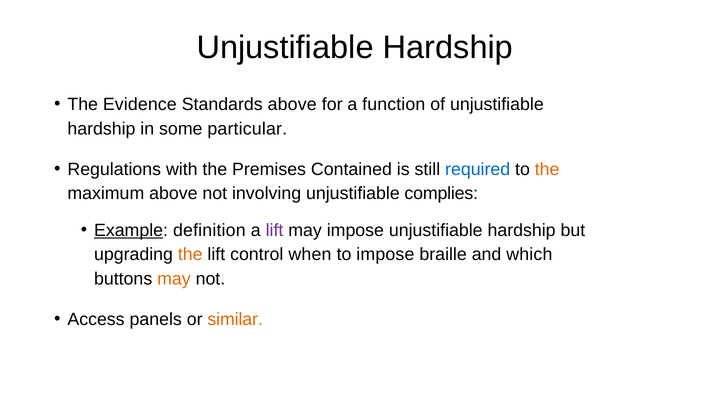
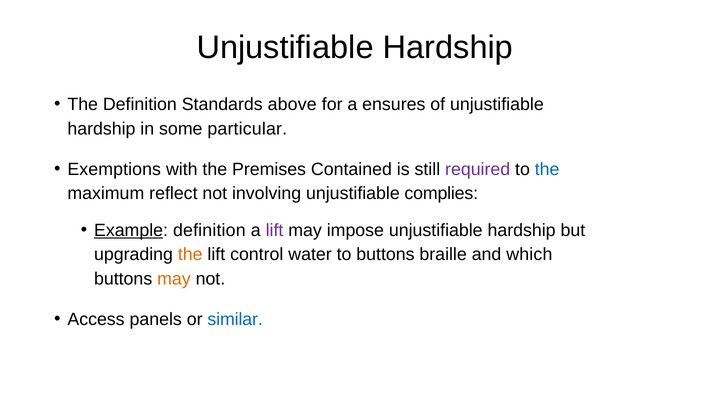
The Evidence: Evidence -> Definition (140, 104)
function: function -> ensures (394, 104)
Regulations: Regulations -> Exemptions (114, 169)
required colour: blue -> purple (478, 169)
the colour: orange -> blue (547, 169)
maximum above: above -> reflect (173, 194)
when: when -> water (310, 255)
to impose: impose -> buttons (385, 255)
similar colour: orange -> blue (235, 320)
